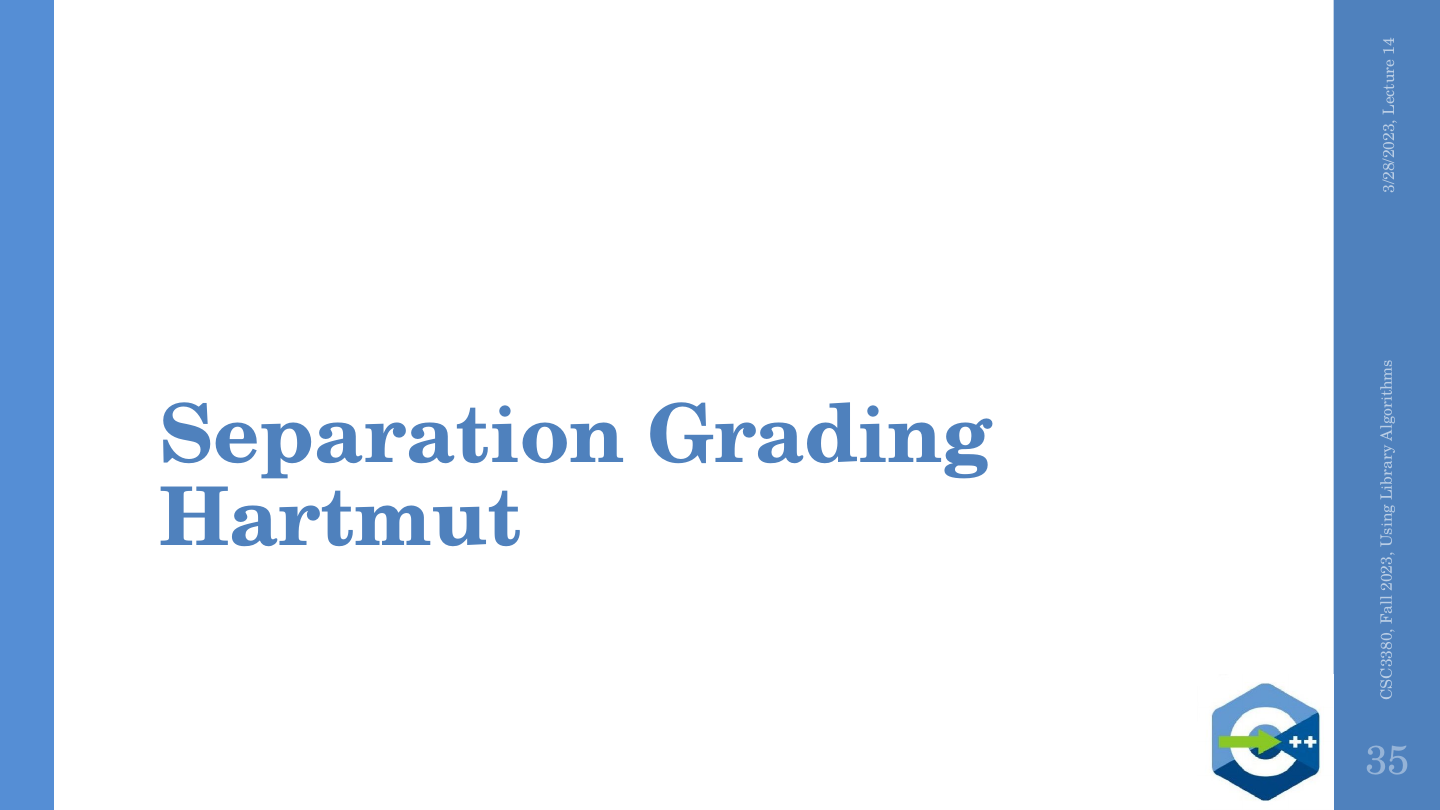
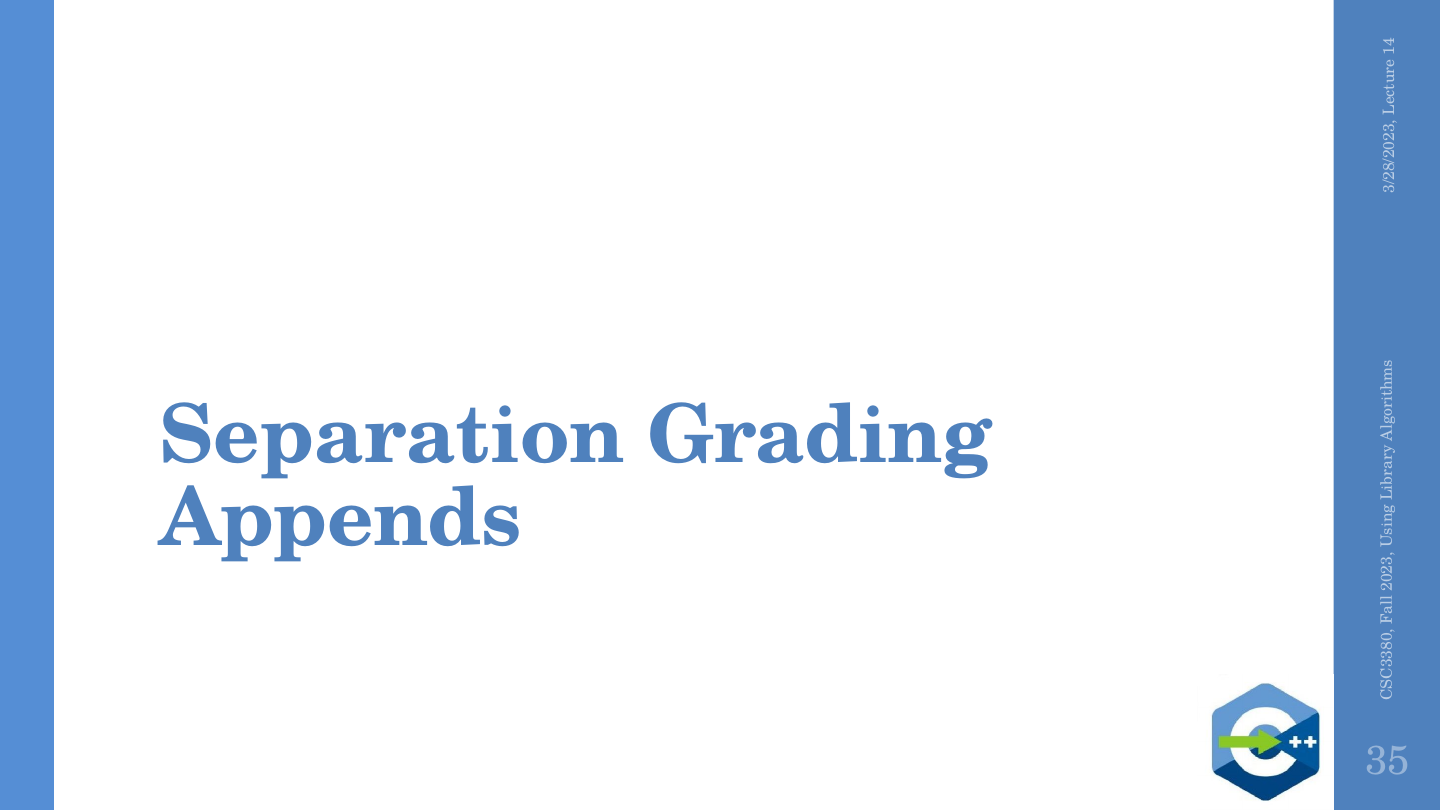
Hartmut: Hartmut -> Appends (341, 518)
